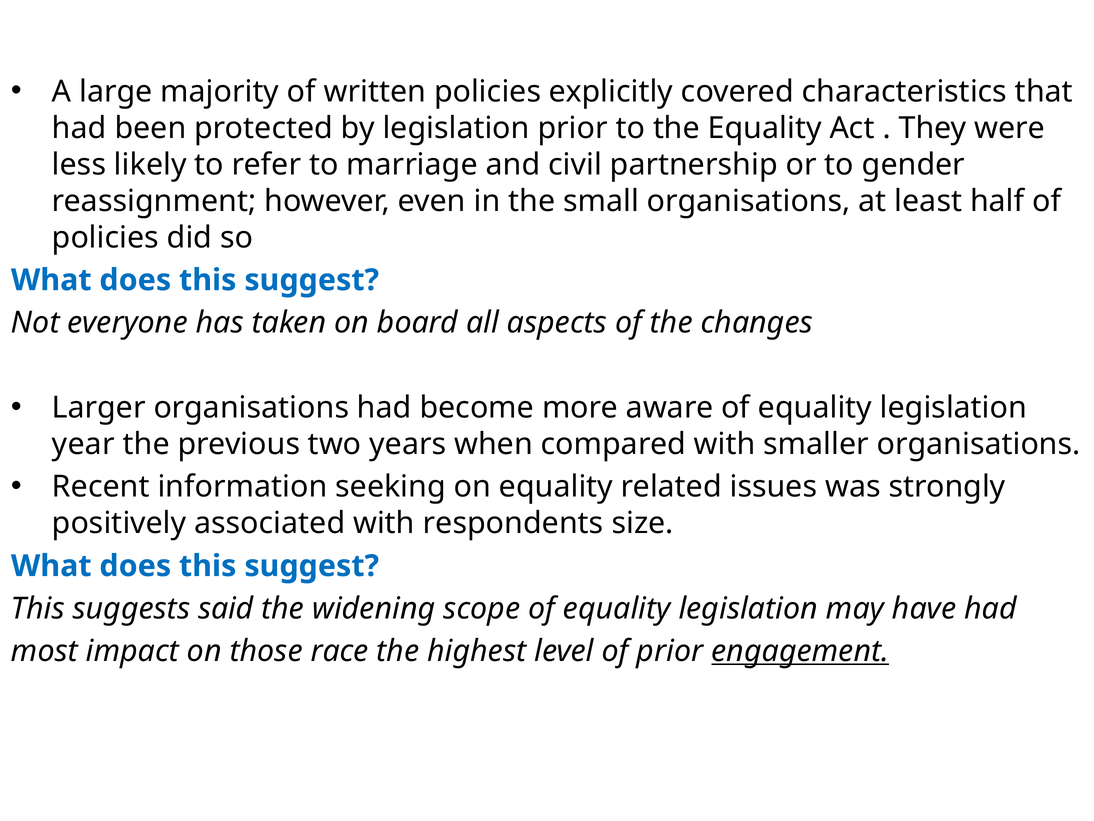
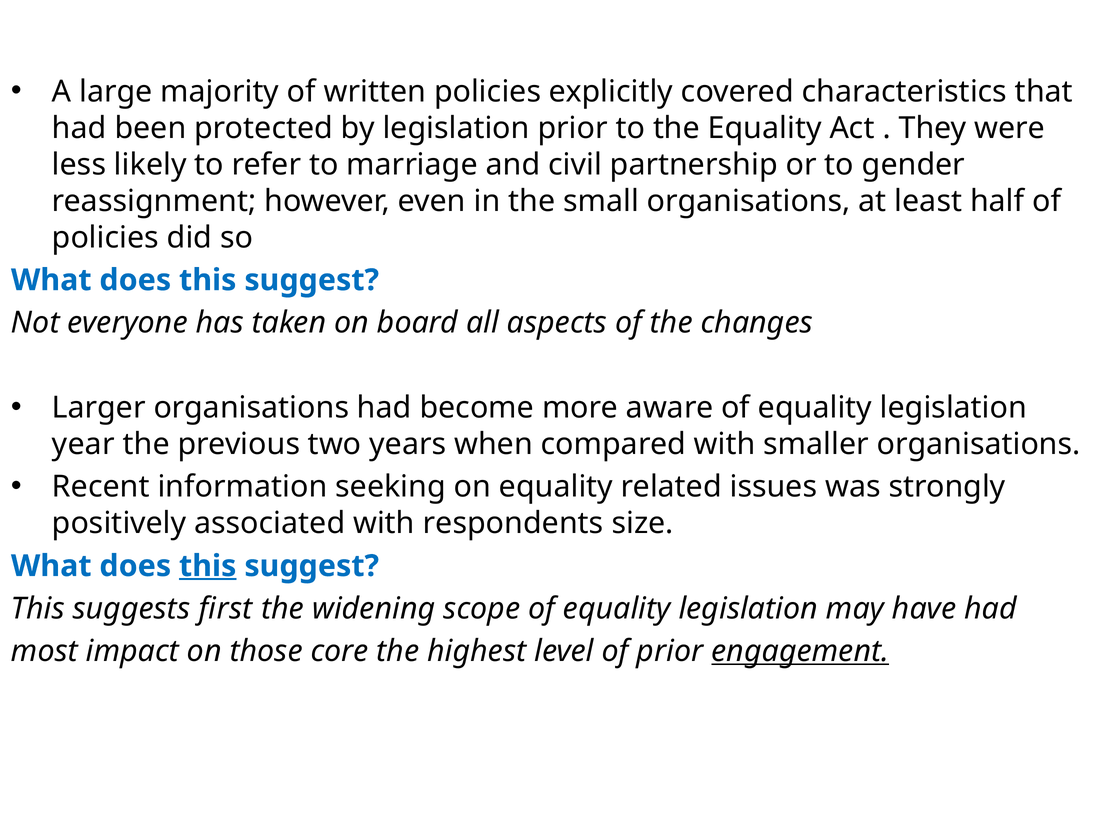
this underline: none -> present (208, 566)
said: said -> first (226, 608)
race: race -> core (340, 651)
